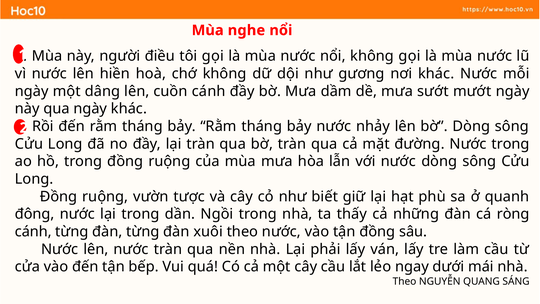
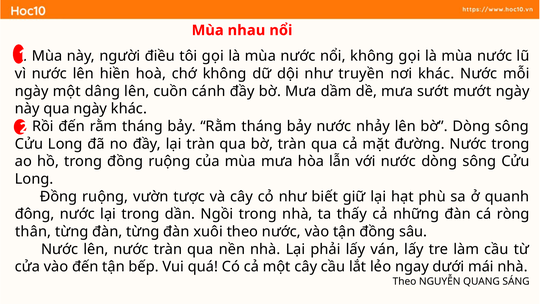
nghe: nghe -> nhau (246, 30)
gương: gương -> truyền (361, 74)
cánh: cánh -> thân (33, 232)
